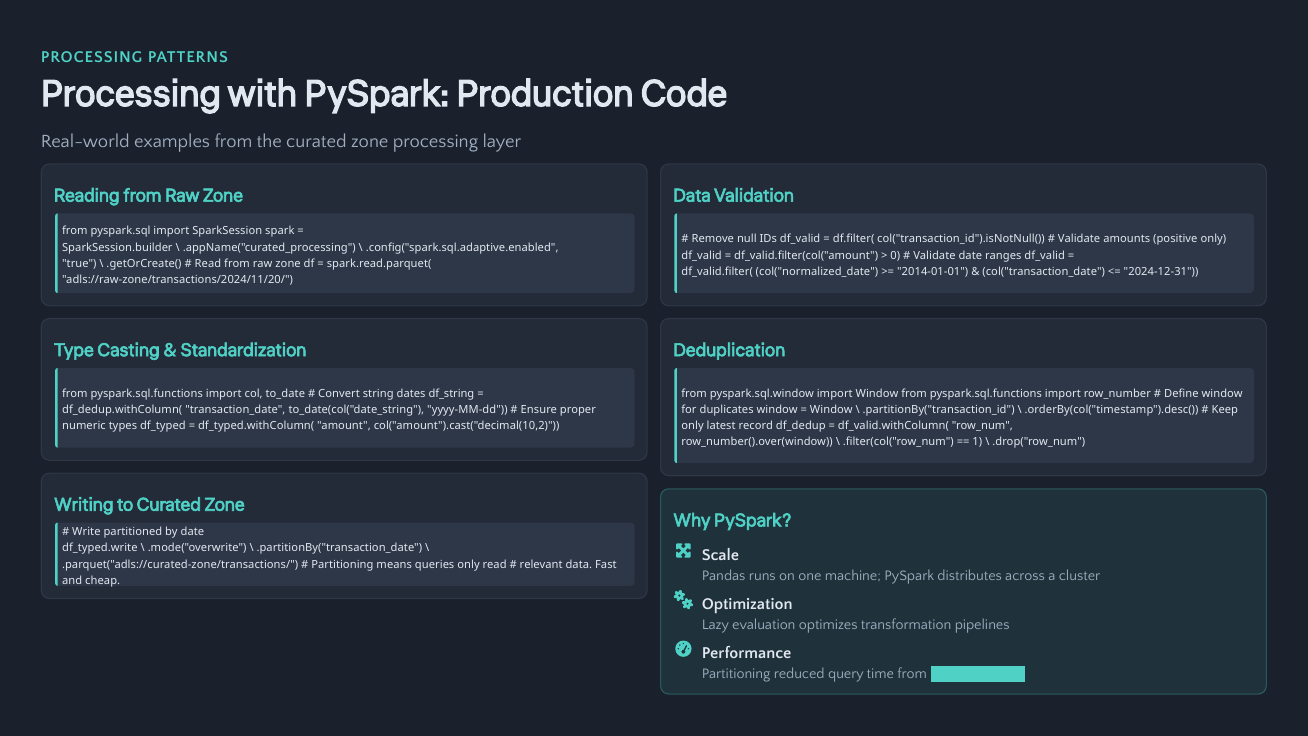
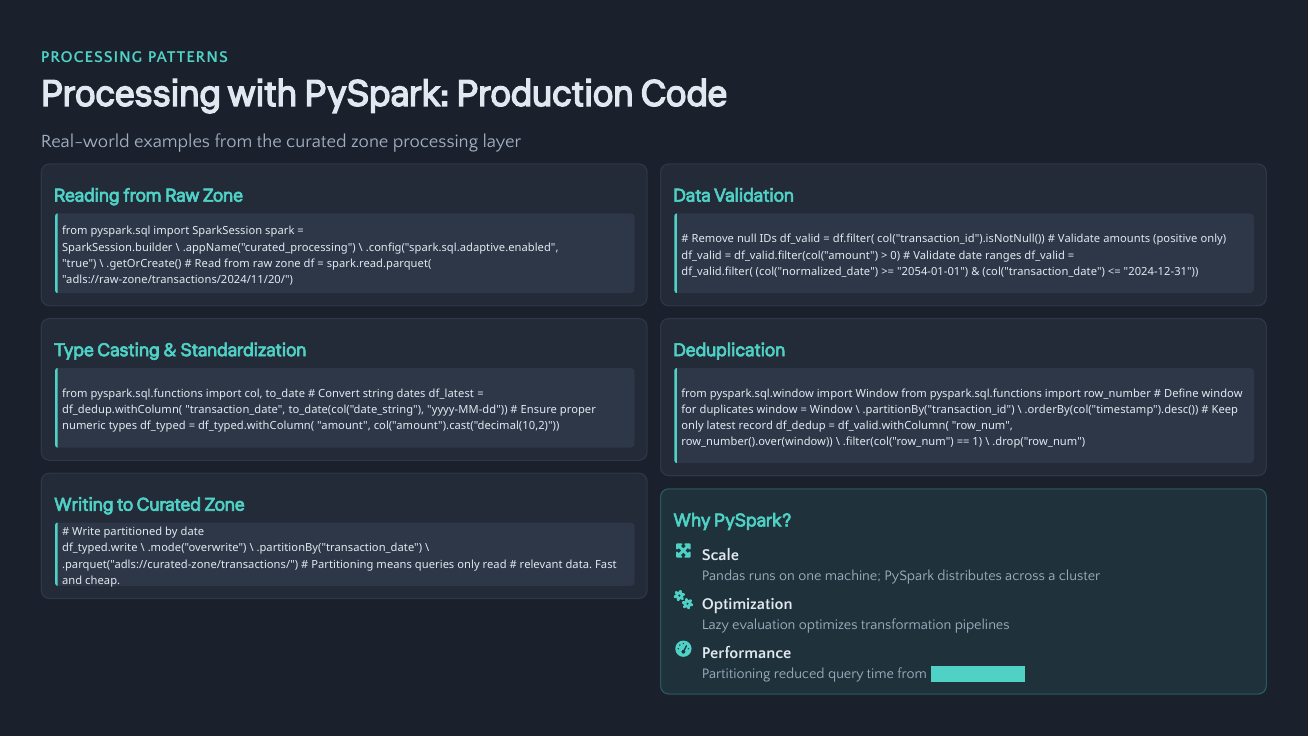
2014-01-01: 2014-01-01 -> 2054-01-01 (933, 271)
df_string: df_string -> df_latest (451, 394)
